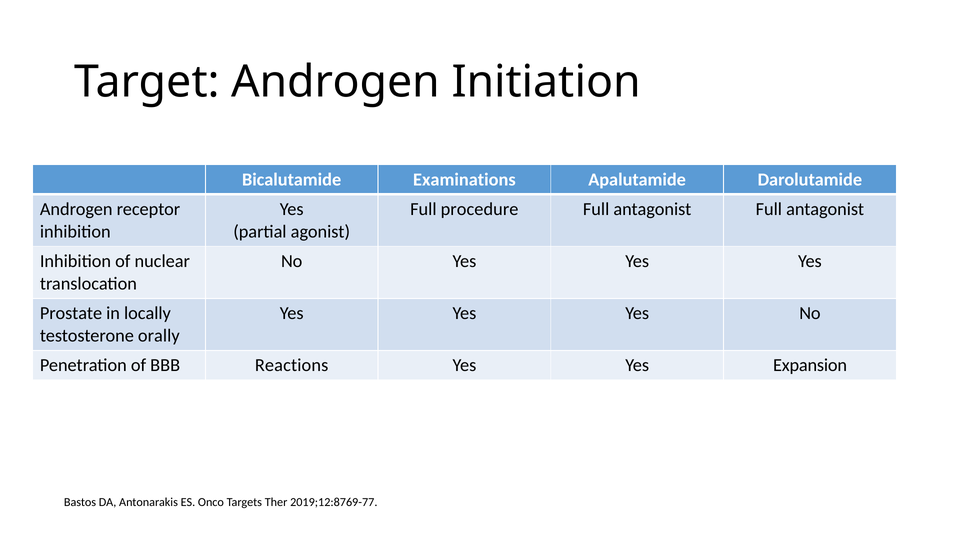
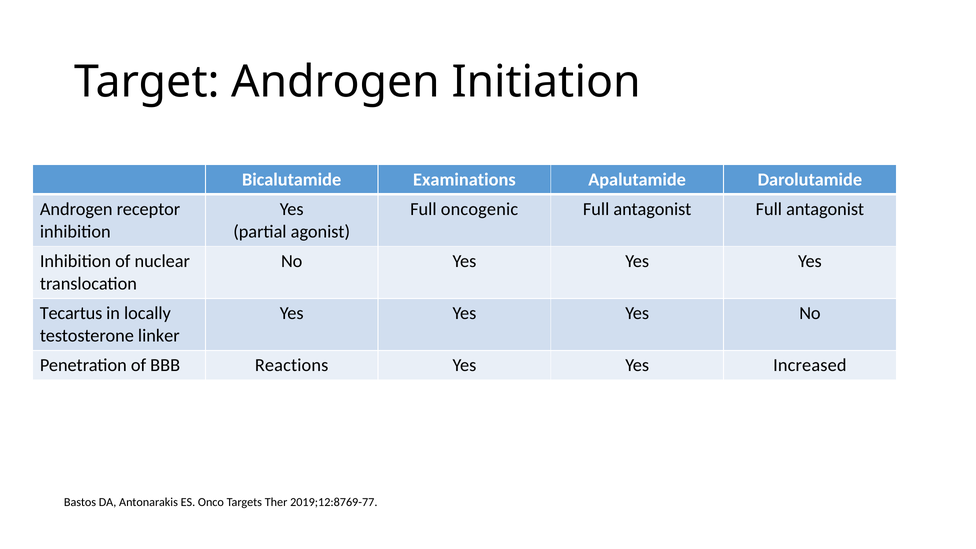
procedure: procedure -> oncogenic (480, 209)
Prostate: Prostate -> Tecartus (71, 313)
orally: orally -> linker (159, 336)
Expansion: Expansion -> Increased (810, 365)
